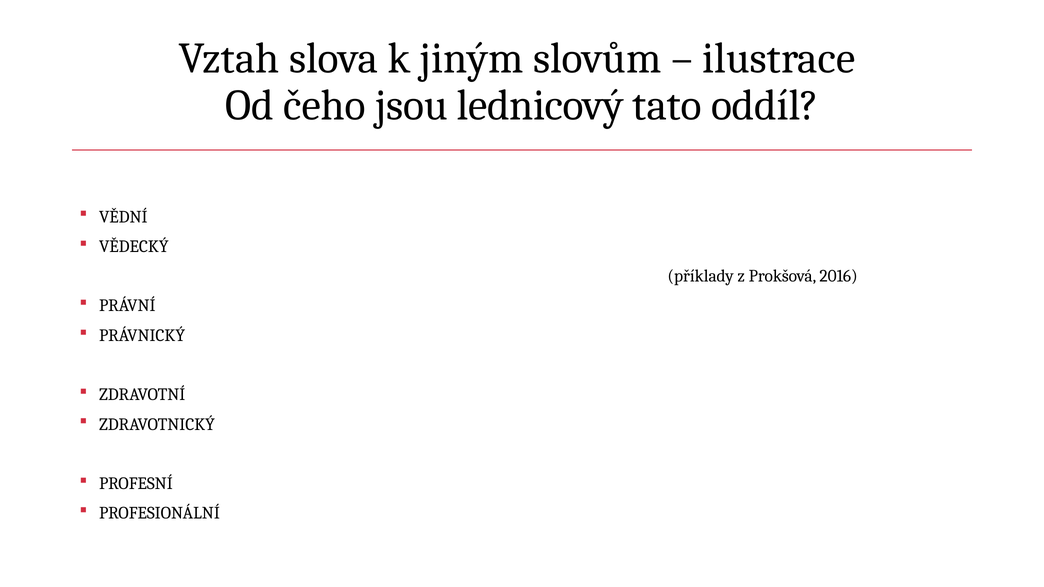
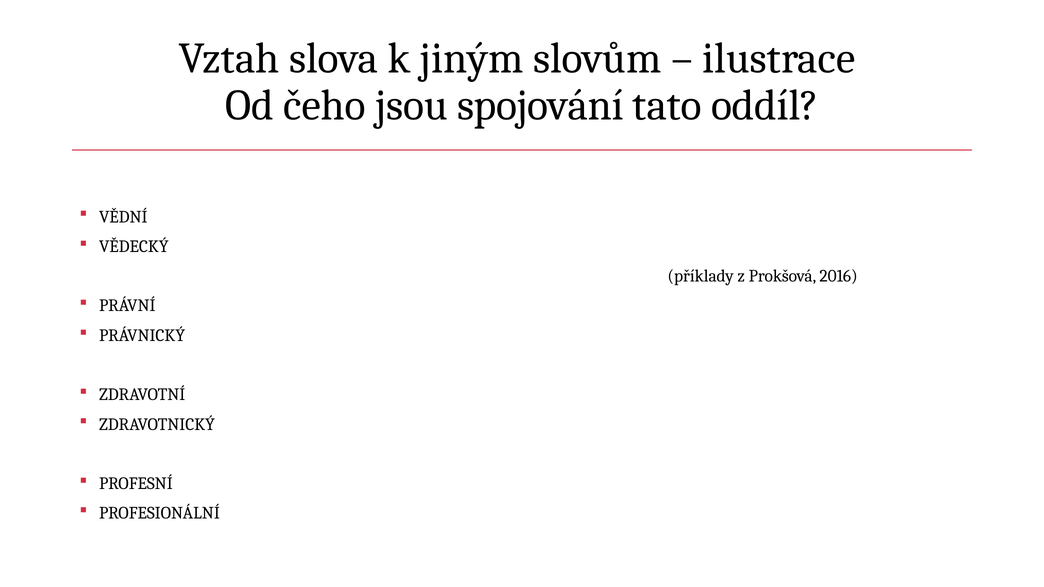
lednicový: lednicový -> spojování (540, 105)
